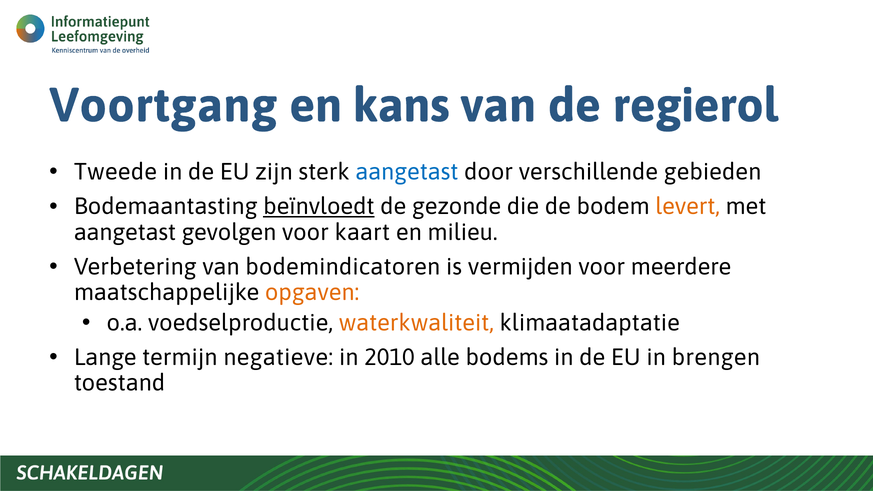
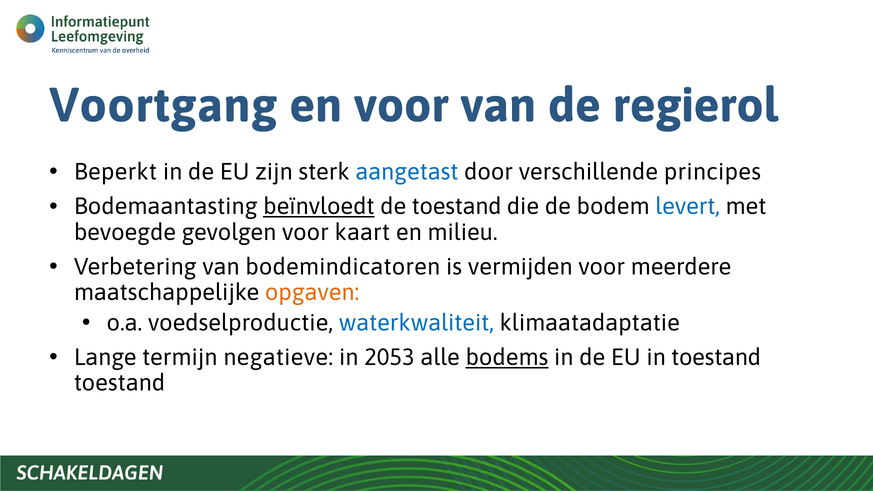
en kans: kans -> voor (401, 106)
Tweede: Tweede -> Beperkt (115, 172)
gebieden: gebieden -> principes (712, 172)
de gezonde: gezonde -> toestand (457, 207)
levert colour: orange -> blue (688, 207)
aangetast: aangetast -> bevoegde (125, 232)
waterkwaliteit colour: orange -> blue (416, 323)
2010: 2010 -> 2053 (389, 357)
bodems underline: none -> present (507, 357)
in brengen: brengen -> toestand (716, 357)
